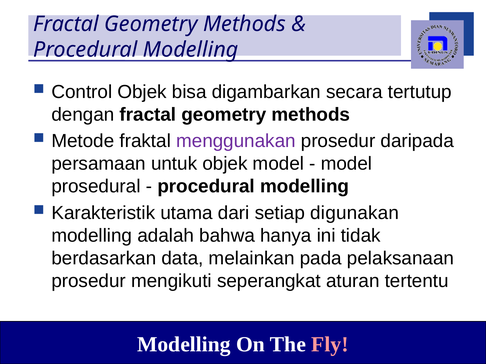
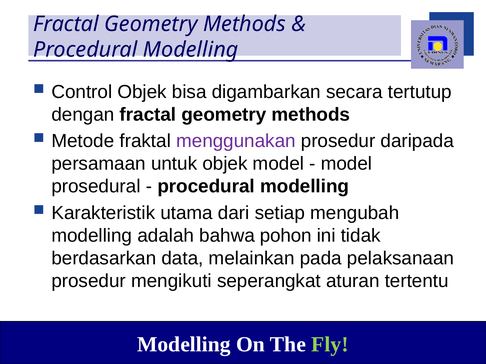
digunakan: digunakan -> mengubah (355, 213)
hanya: hanya -> pohon (286, 236)
Fly colour: pink -> light green (330, 345)
